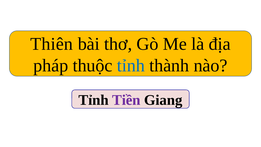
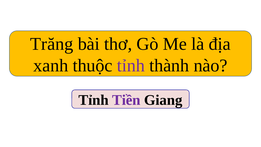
Thiên: Thiên -> Trăng (52, 44)
pháp: pháp -> xanh (51, 65)
tỉnh colour: blue -> purple (131, 65)
